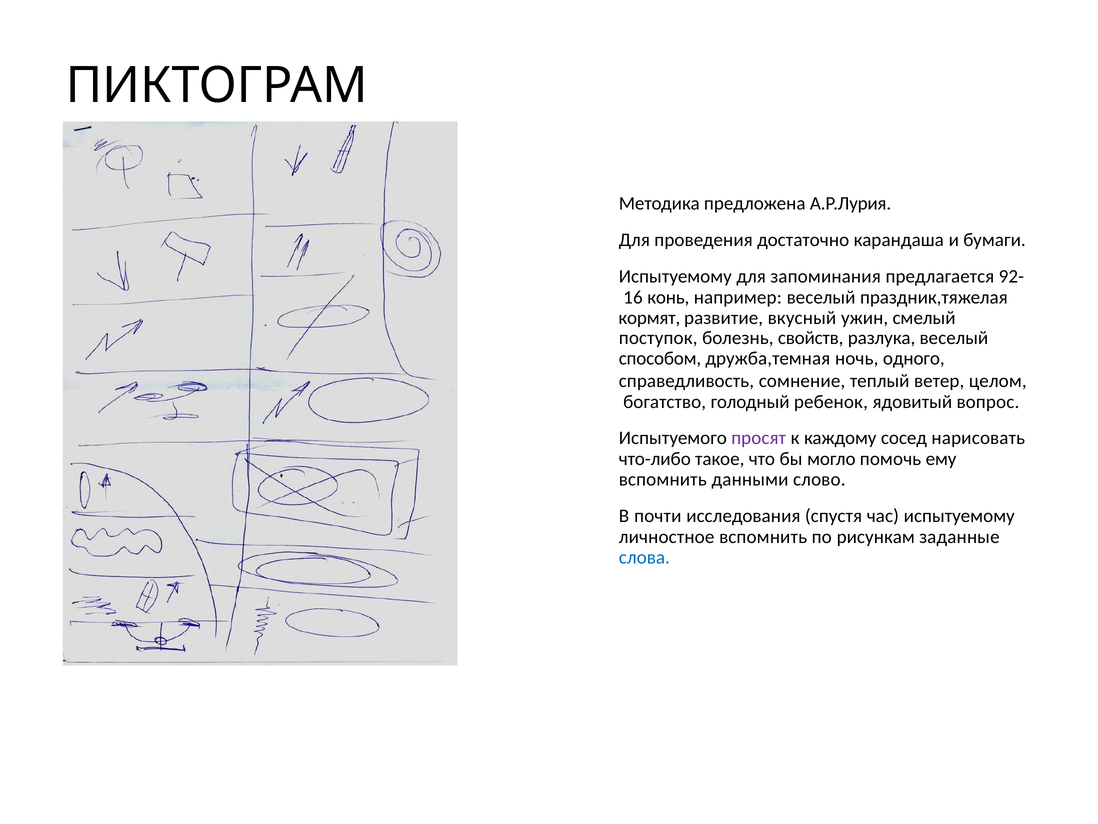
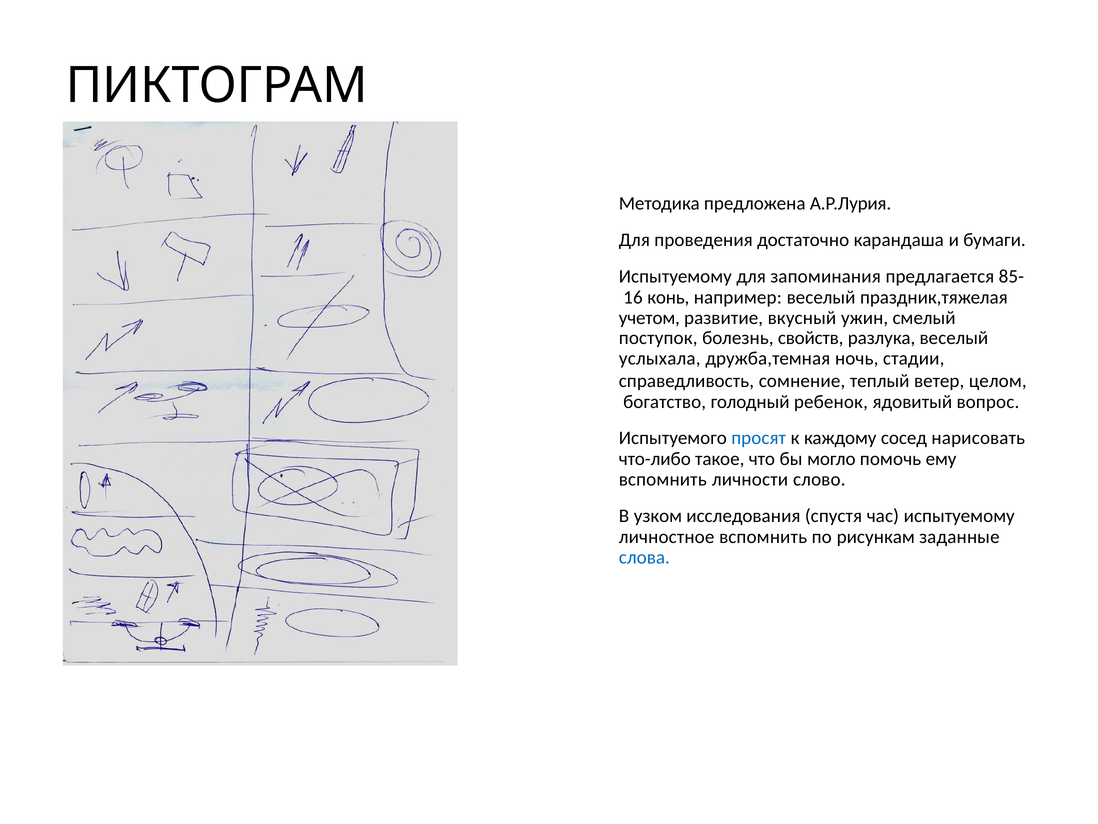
92-: 92- -> 85- (1011, 276)
кормят: кормят -> учетом (649, 318)
способом: способом -> услыхала (660, 358)
одного: одного -> стадии (914, 358)
просят colour: purple -> blue (759, 438)
данными: данными -> личности (750, 479)
почти: почти -> узком (658, 516)
